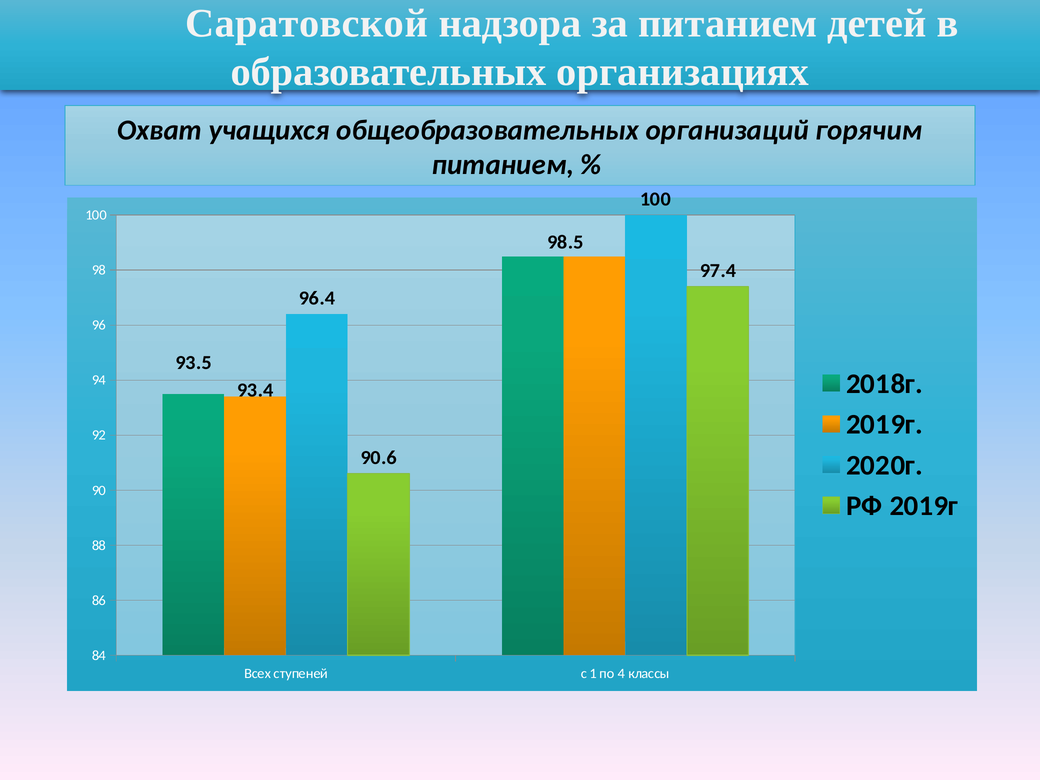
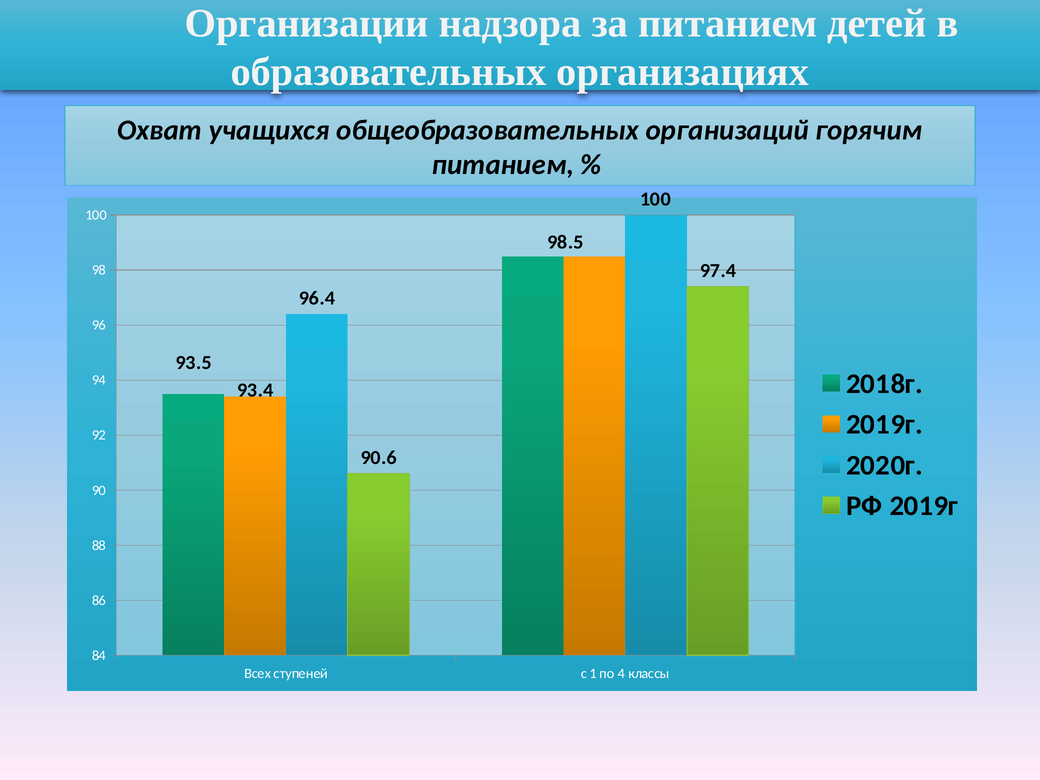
Саратовской: Саратовской -> Организации (307, 24)
